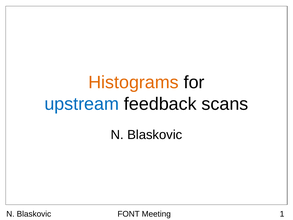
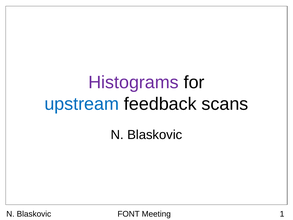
Histograms colour: orange -> purple (133, 82)
